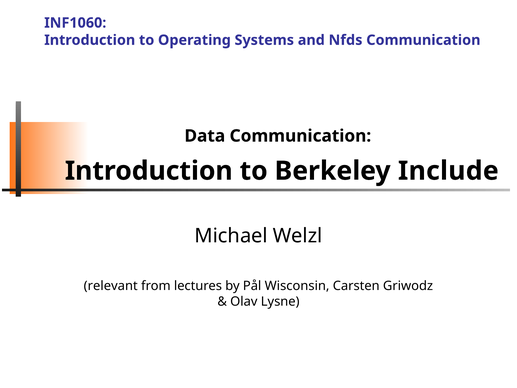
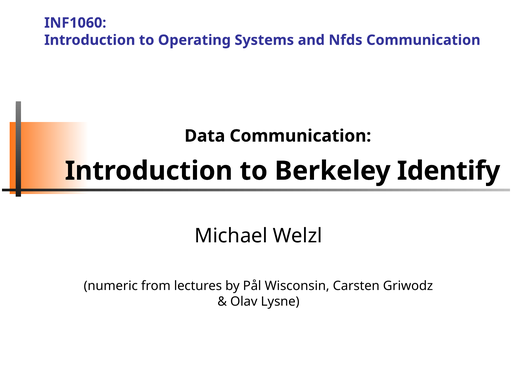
Include: Include -> Identify (449, 171)
relevant: relevant -> numeric (111, 286)
